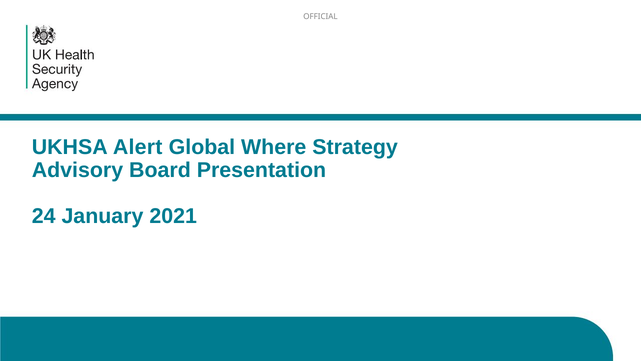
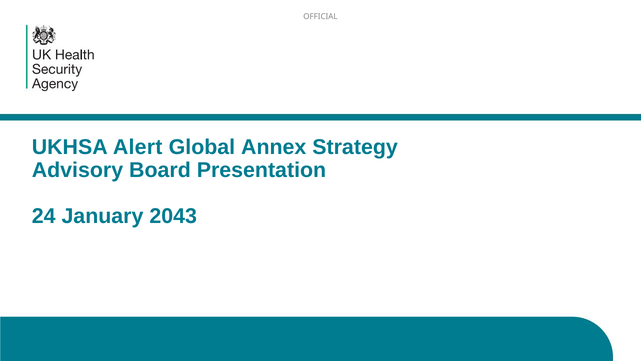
Where: Where -> Annex (274, 147)
2021: 2021 -> 2043 (173, 216)
